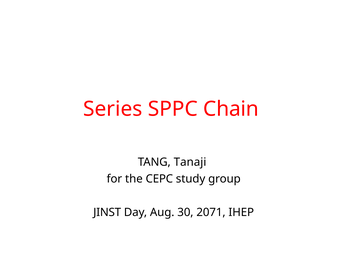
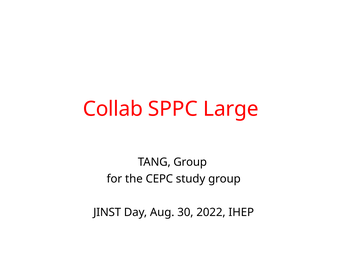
Series: Series -> Collab (113, 109)
Chain: Chain -> Large (231, 109)
TANG Tanaji: Tanaji -> Group (190, 162)
2071: 2071 -> 2022 (211, 212)
